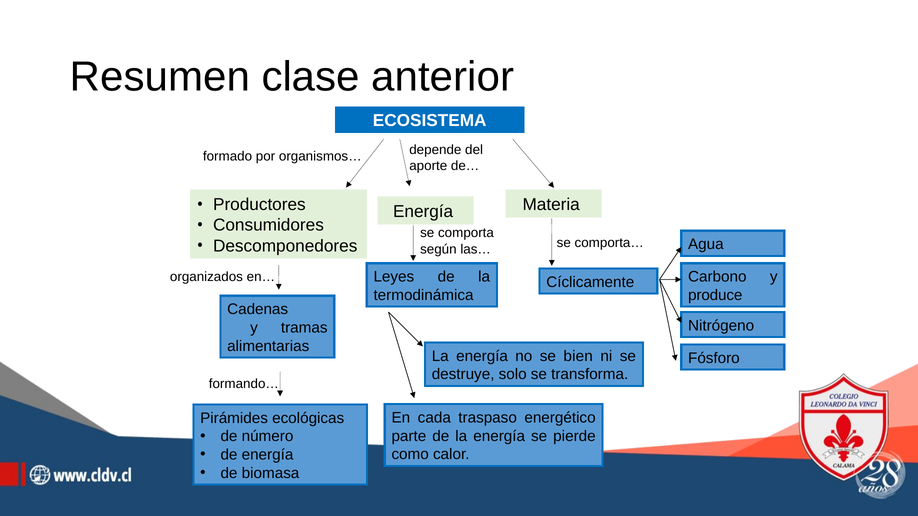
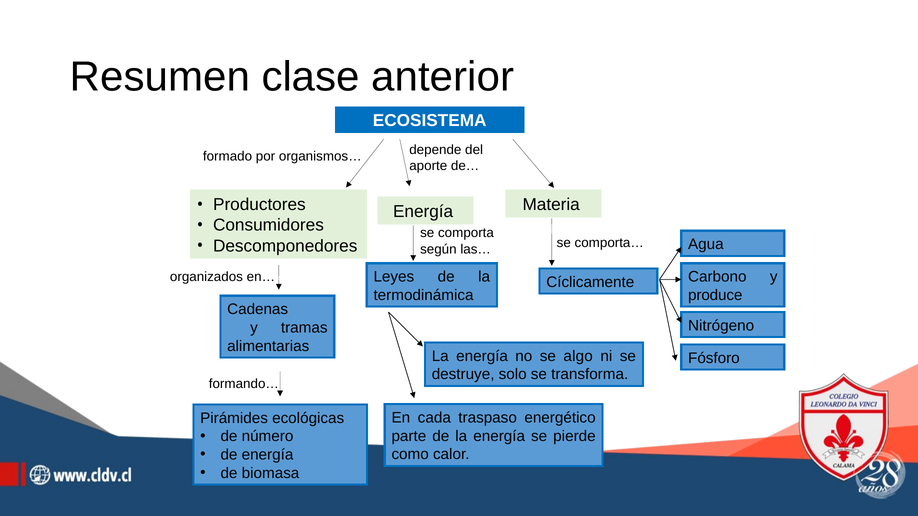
bien: bien -> algo (578, 356)
